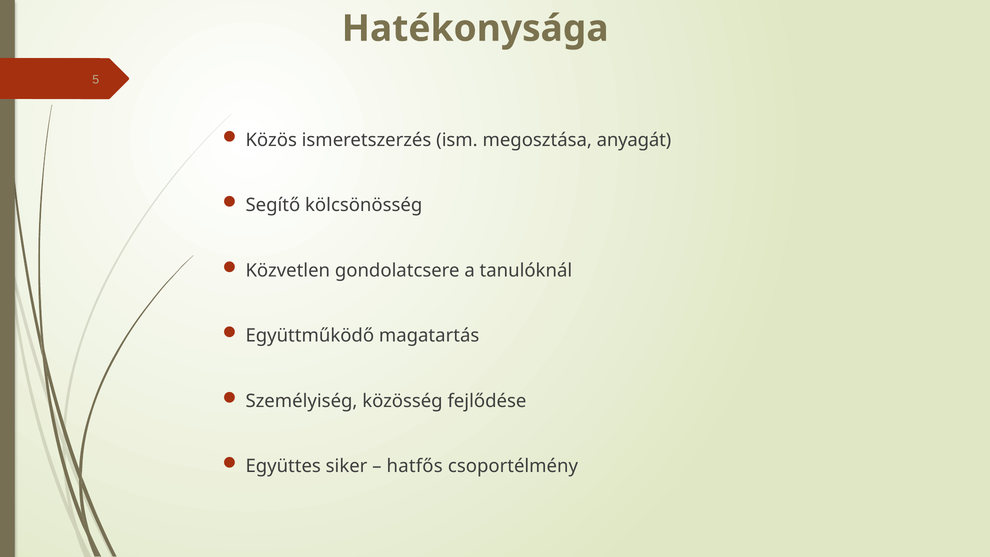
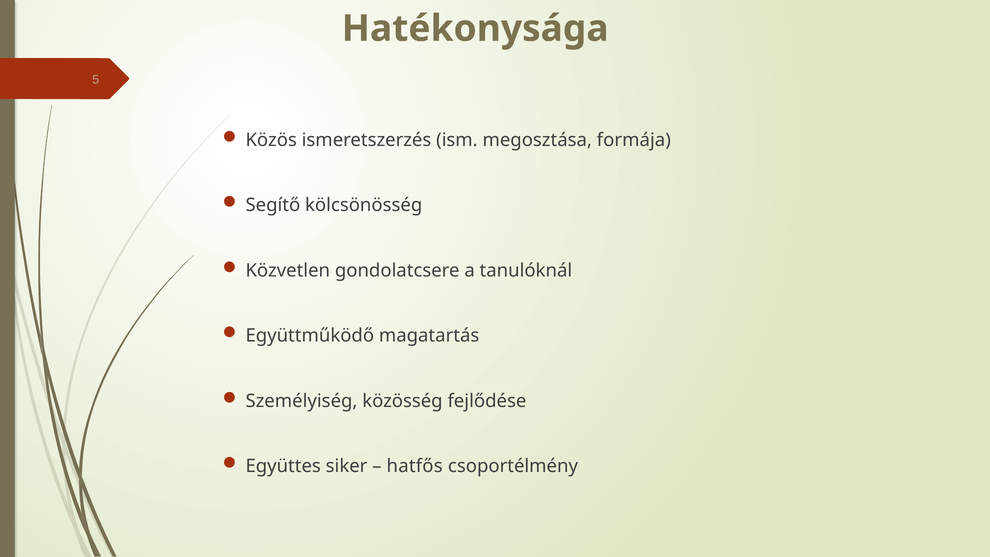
anyagát: anyagát -> formája (634, 140)
